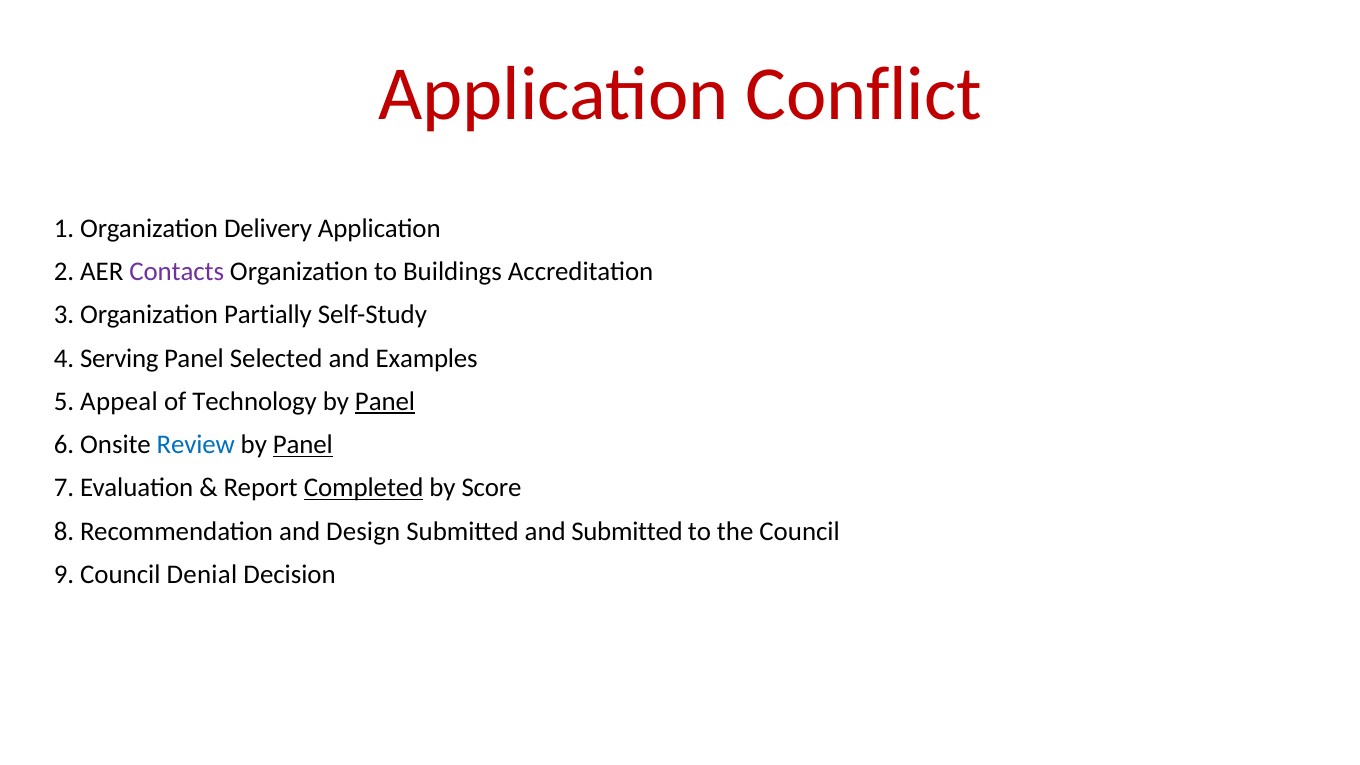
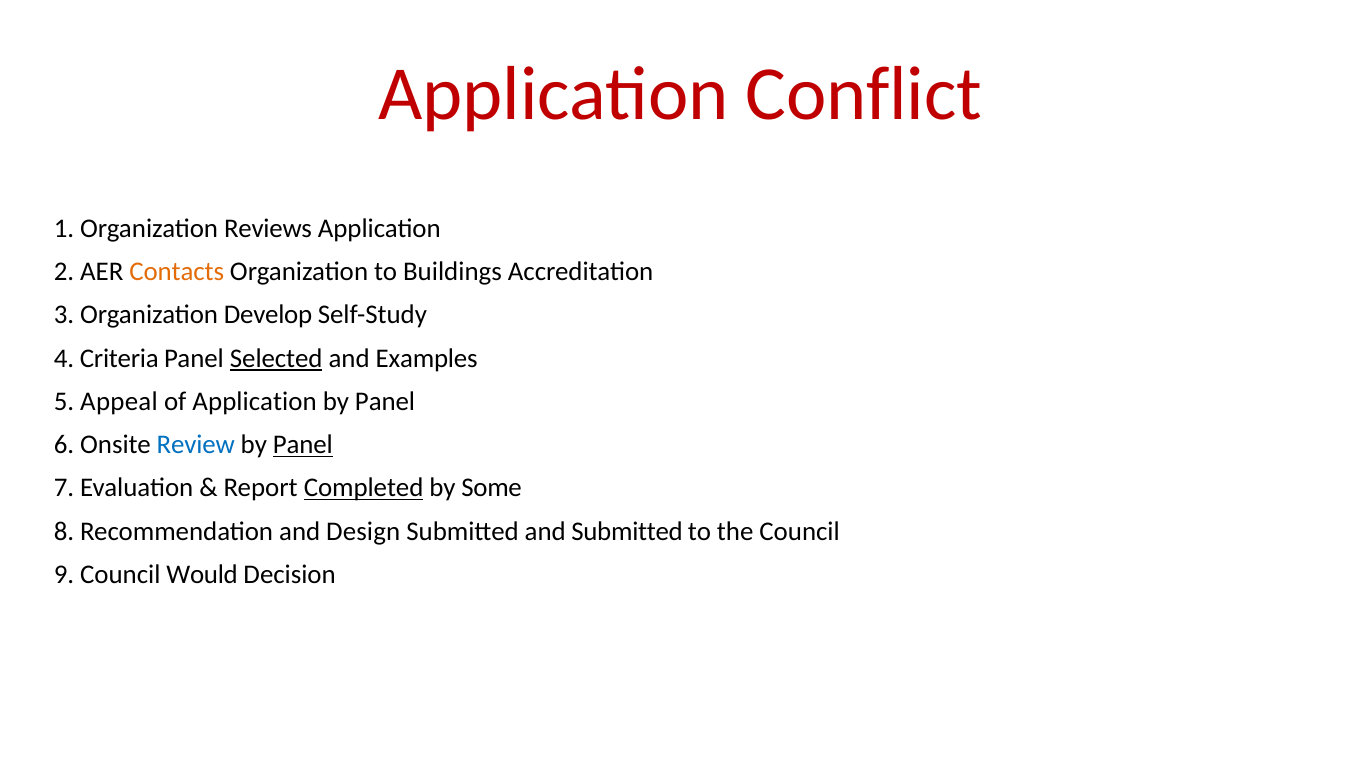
Delivery: Delivery -> Reviews (268, 228)
Contacts colour: purple -> orange (177, 272)
Partially: Partially -> Develop (268, 315)
Serving: Serving -> Criteria (119, 358)
Selected underline: none -> present (276, 358)
of Technology: Technology -> Application (255, 401)
Panel underline: present -> none (385, 401)
Score: Score -> Some (492, 488)
Denial: Denial -> Would (202, 574)
